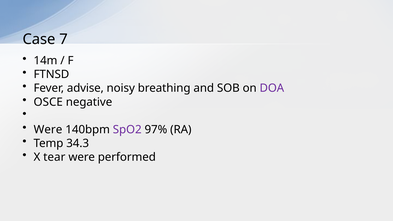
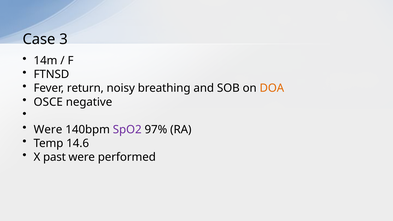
7: 7 -> 3 (63, 39)
advise: advise -> return (85, 88)
DOA colour: purple -> orange (272, 88)
34.3: 34.3 -> 14.6 (78, 143)
tear: tear -> past (54, 157)
